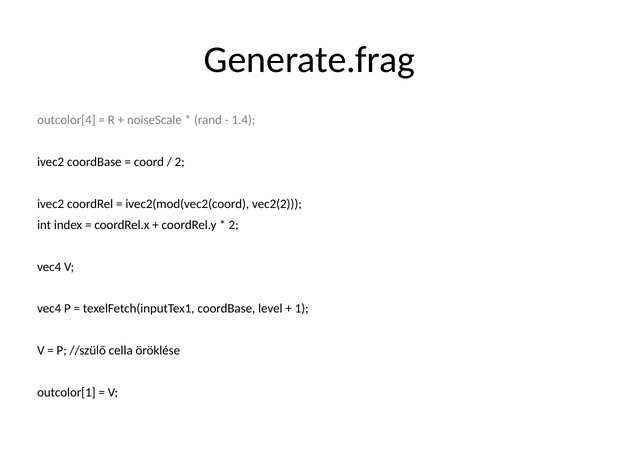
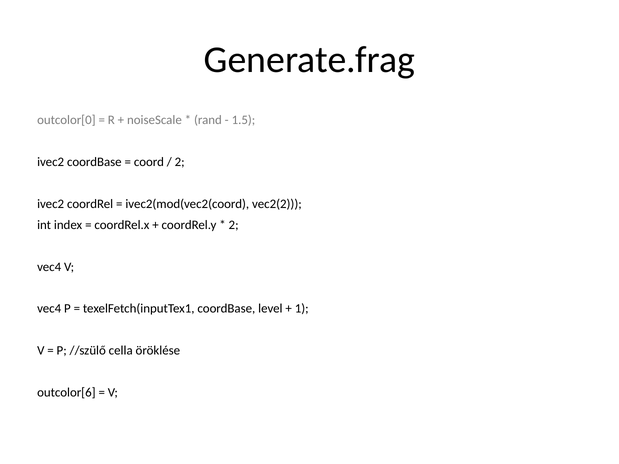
outcolor[4: outcolor[4 -> outcolor[0 (66, 120)
1.4: 1.4 -> 1.5 (243, 120)
outcolor[1: outcolor[1 -> outcolor[6 (66, 393)
